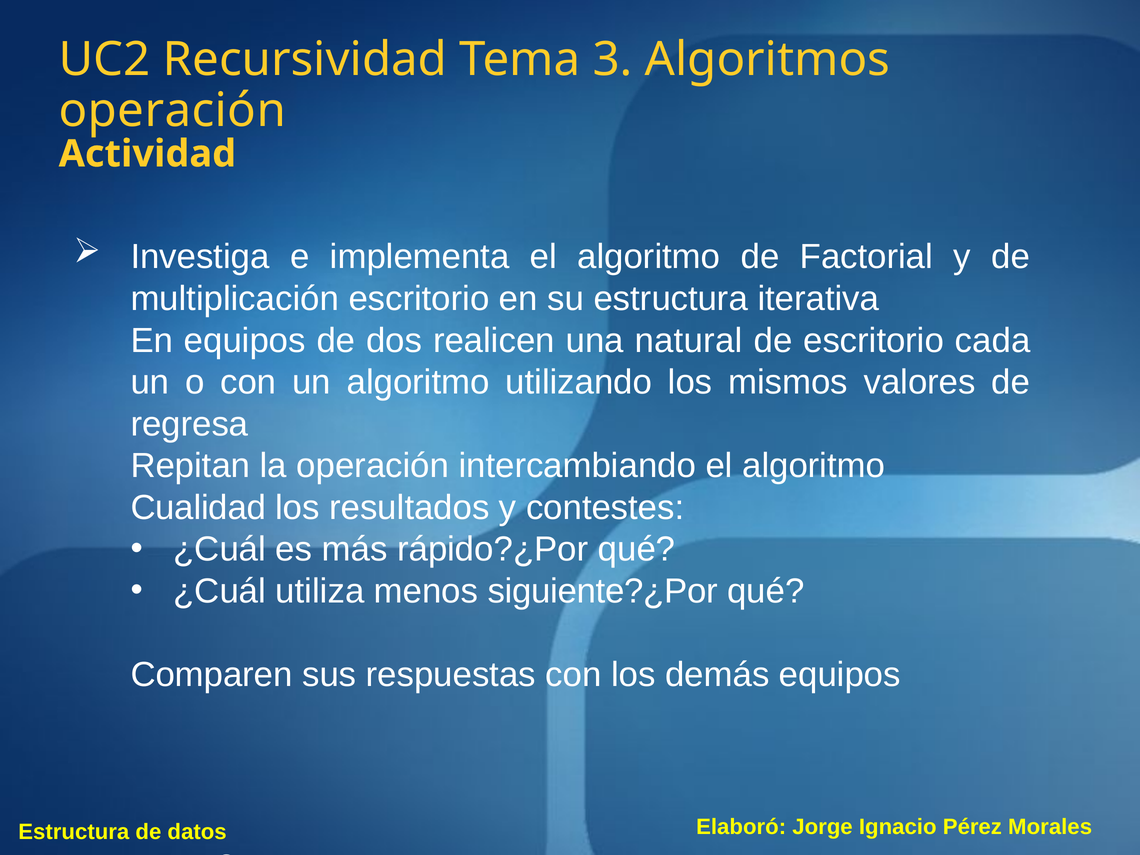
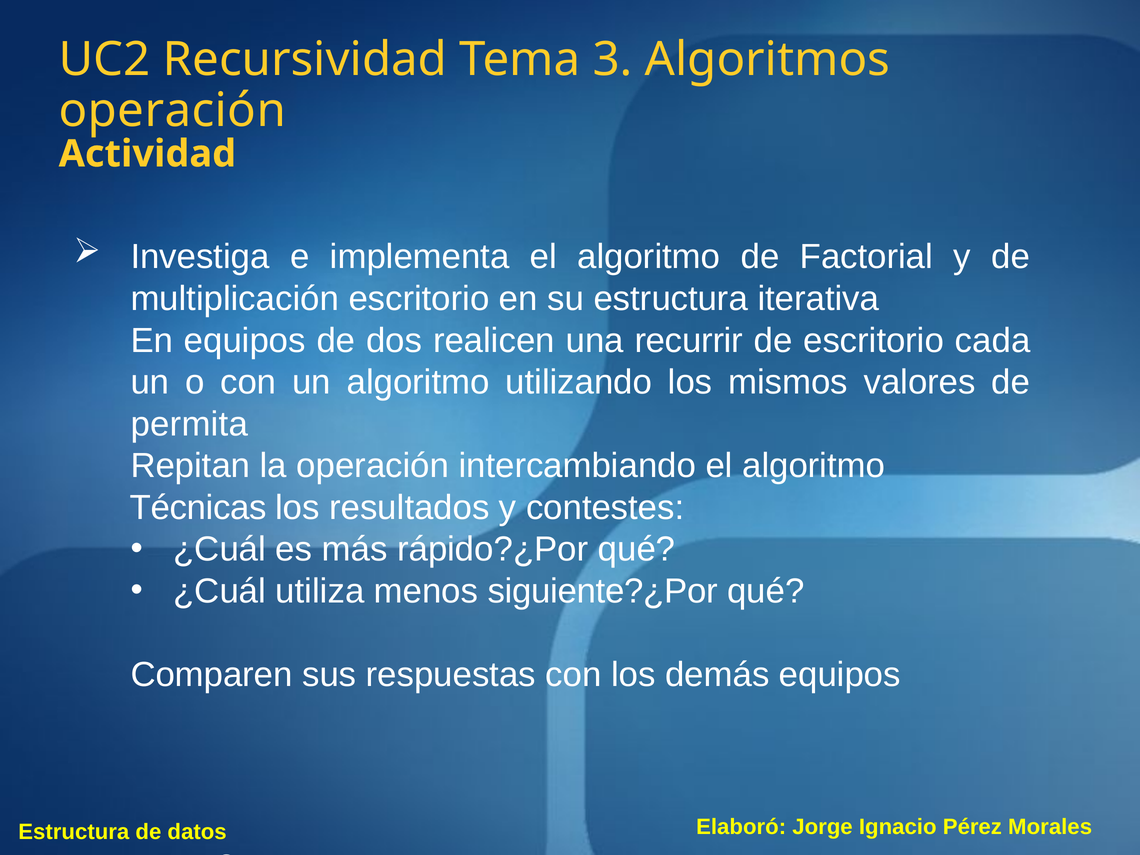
natural: natural -> recurrir (689, 341)
regresa: regresa -> permita (189, 424)
Cualidad: Cualidad -> Técnicas (198, 508)
